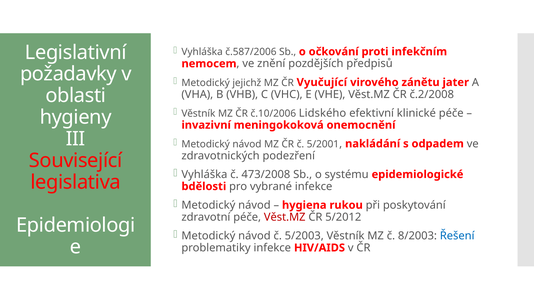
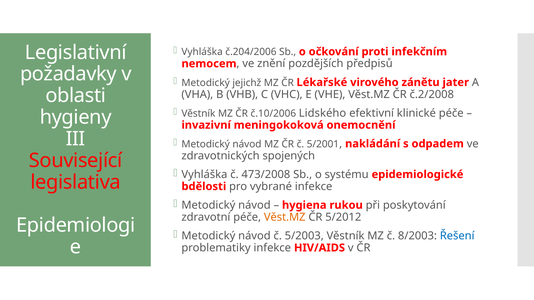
č.587/2006: č.587/2006 -> č.204/2006 (251, 52)
Vyučující: Vyučující -> Lékařské (322, 82)
podezření: podezření -> spojených (289, 156)
Věst.MZ colour: red -> orange (285, 217)
